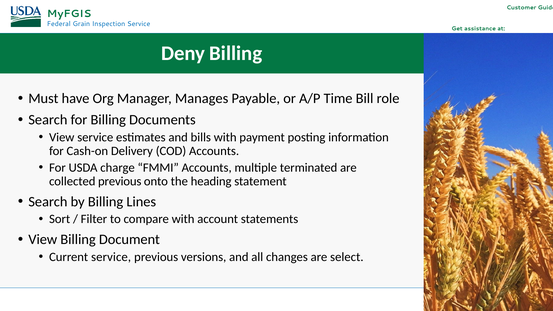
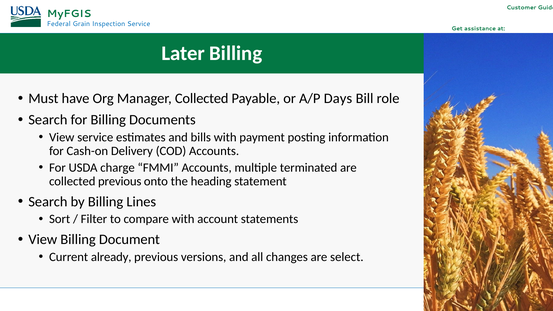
Deny: Deny -> Later (183, 53)
Manager Manages: Manages -> Collected (202, 99)
Time: Time -> Days (338, 99)
Current service: service -> already (111, 257)
